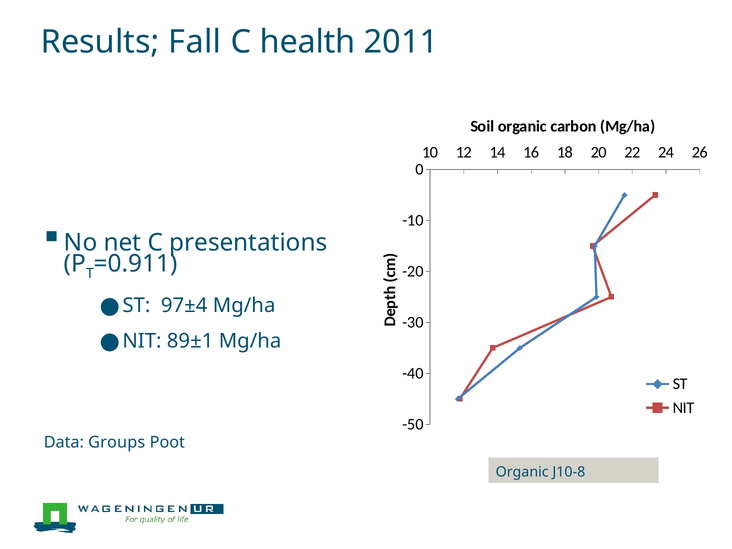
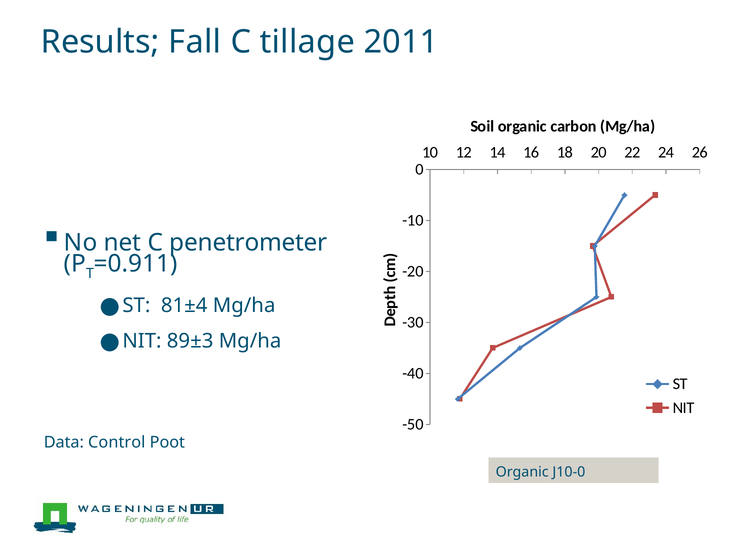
health: health -> tillage (307, 42)
presentations: presentations -> penetrometer (248, 242)
97±4: 97±4 -> 81±4 (184, 306)
89±1: 89±1 -> 89±3 (190, 341)
Groups: Groups -> Control (117, 442)
J10-8: J10-8 -> J10-0 (569, 472)
